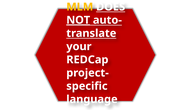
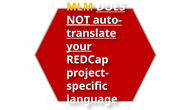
your underline: none -> present (79, 47)
